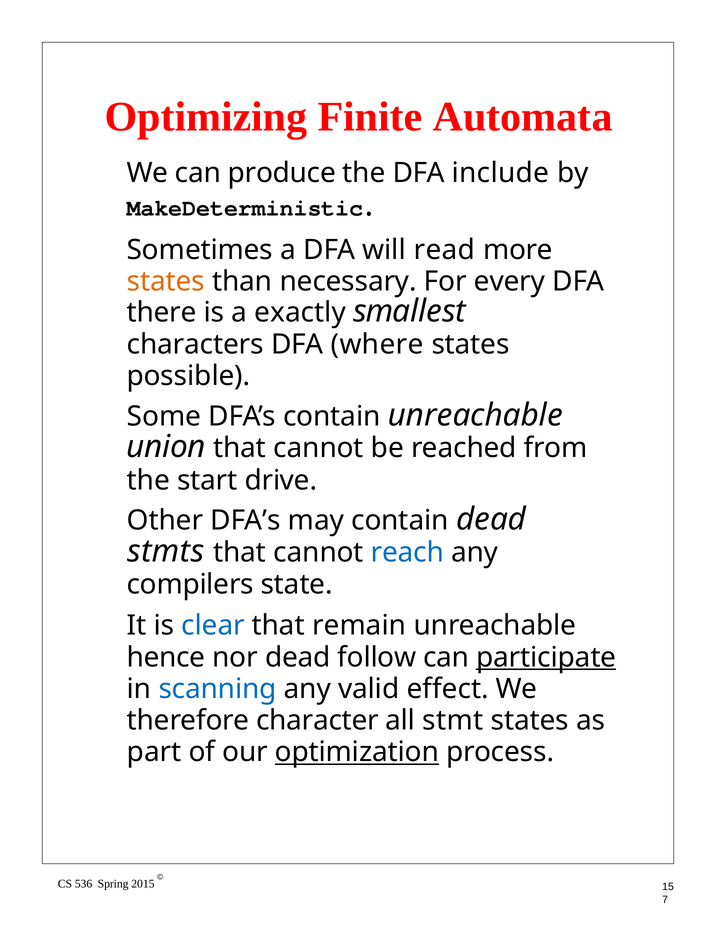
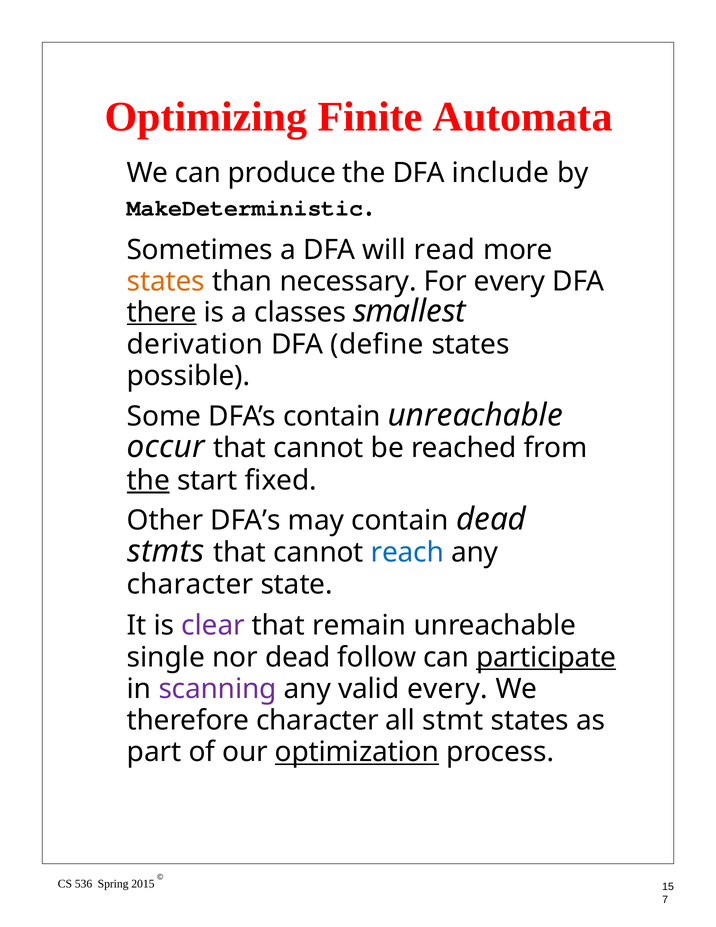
there underline: none -> present (162, 312)
exactly: exactly -> classes (300, 312)
characters: characters -> derivation (195, 344)
where: where -> define (377, 344)
union: union -> occur (166, 447)
the underline: none -> present (148, 480)
drive: drive -> fixed (281, 480)
compilers: compilers -> character (190, 584)
clear colour: blue -> purple (213, 625)
hence: hence -> single (166, 657)
scanning colour: blue -> purple (218, 689)
valid effect: effect -> every (448, 689)
